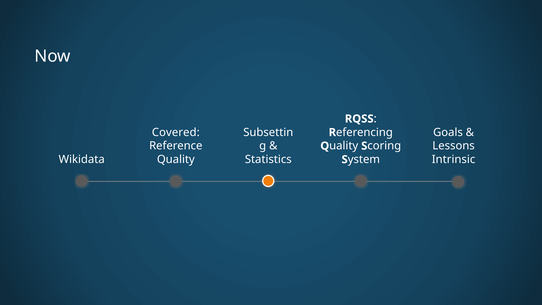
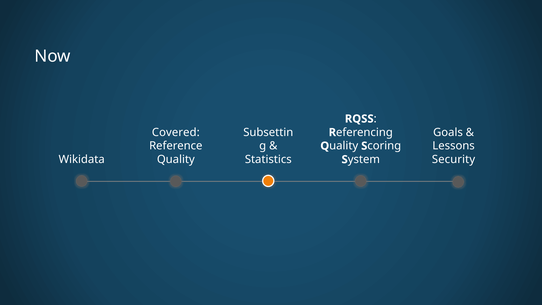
Intrinsic: Intrinsic -> Security (454, 159)
